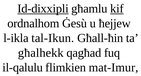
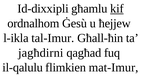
Id-dixxipli underline: present -> none (43, 9)
tal-Ikun: tal-Ikun -> tal-Imur (53, 38)
għalhekk: għalhekk -> jagħdirni (41, 53)
